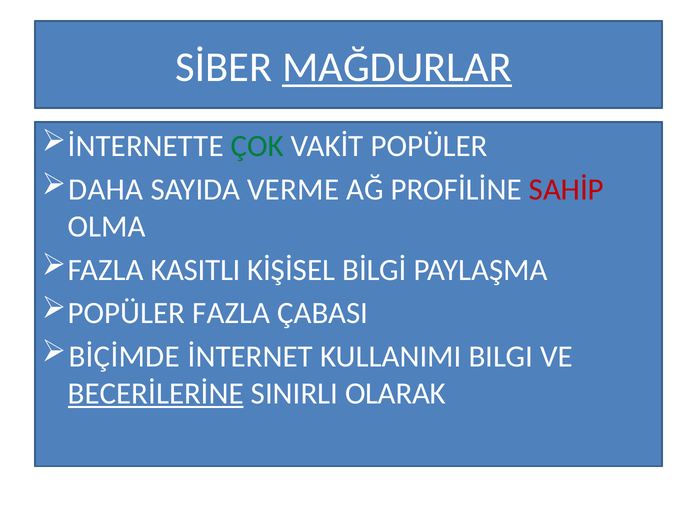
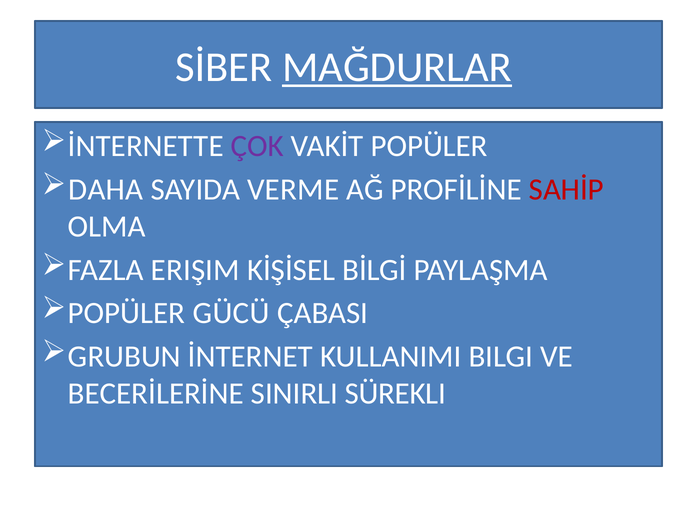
ÇOK colour: green -> purple (257, 146)
KASITLI: KASITLI -> ERIŞIM (195, 270)
POPÜLER FAZLA: FAZLA -> GÜCÜ (231, 314)
BİÇİMDE: BİÇİMDE -> GRUBUN (124, 357)
BECERİLERİNE underline: present -> none (156, 394)
OLARAK: OLARAK -> SÜREKLI (395, 394)
